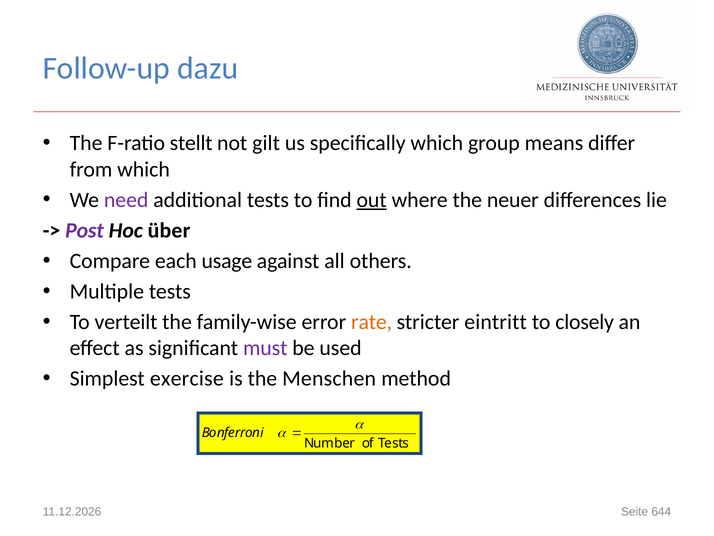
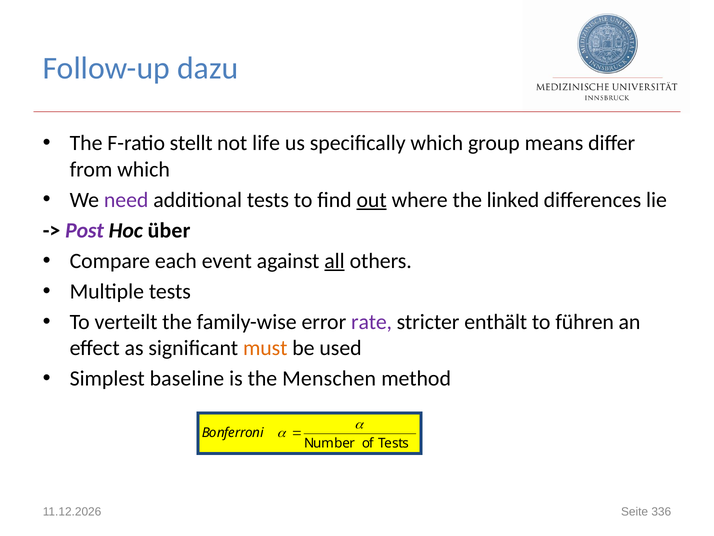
gilt: gilt -> life (266, 143)
neuer: neuer -> linked (513, 200)
usage: usage -> event (227, 261)
all underline: none -> present (335, 261)
rate colour: orange -> purple (372, 322)
eintritt: eintritt -> enthält (496, 322)
closely: closely -> führen (585, 322)
must colour: purple -> orange (265, 348)
exercise: exercise -> baseline (187, 378)
644: 644 -> 336 (661, 511)
